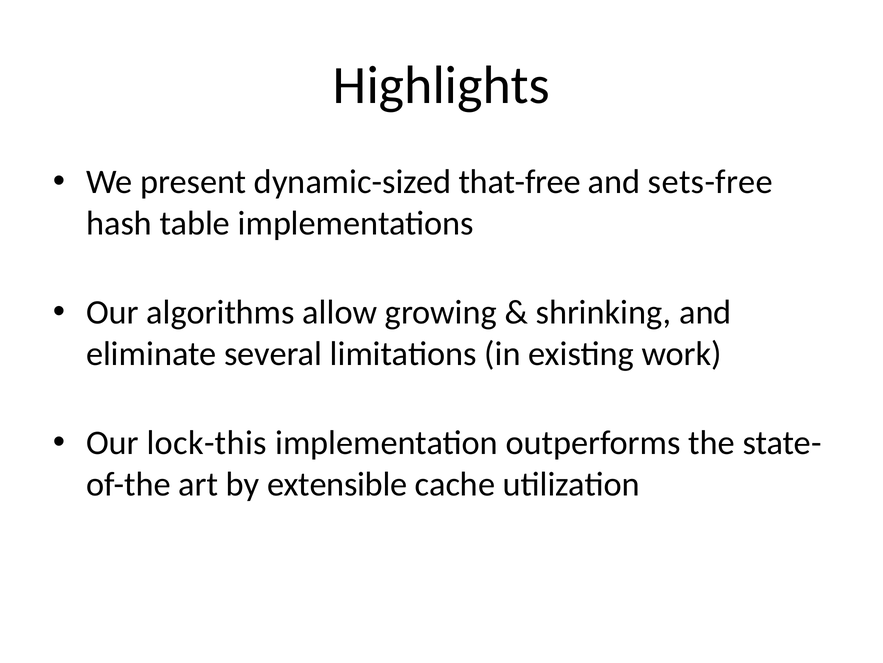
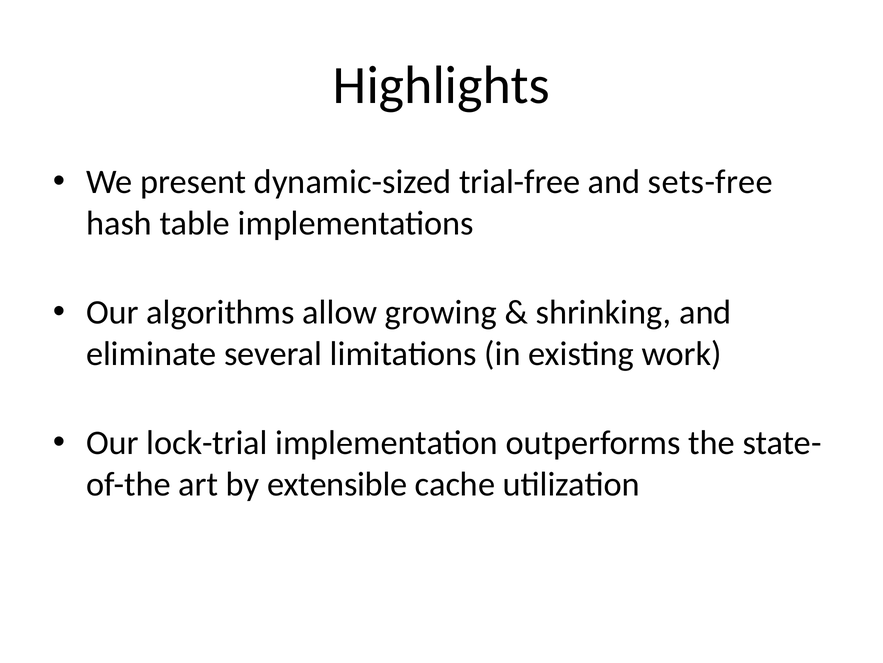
that-free: that-free -> trial-free (520, 182)
lock-this: lock-this -> lock-trial (207, 443)
